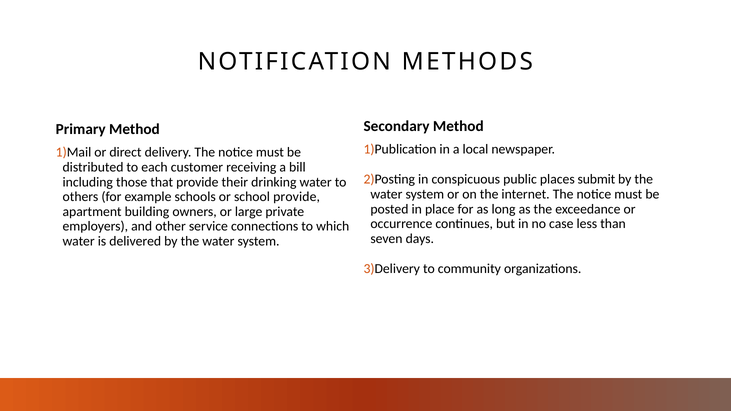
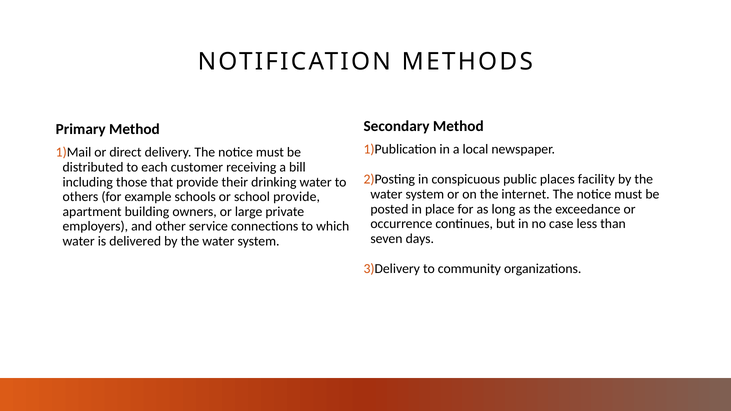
submit: submit -> facility (596, 180)
